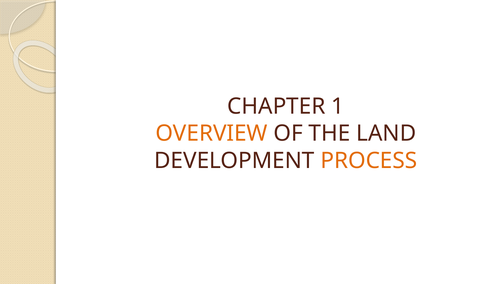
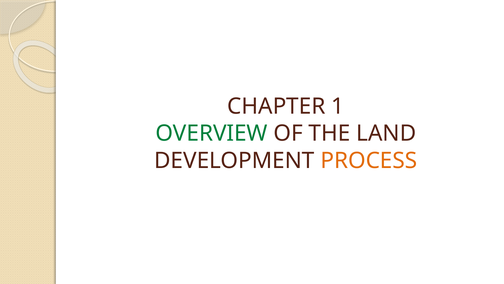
OVERVIEW colour: orange -> green (212, 133)
